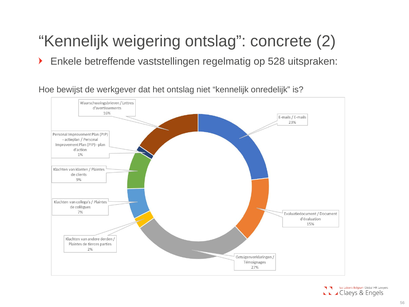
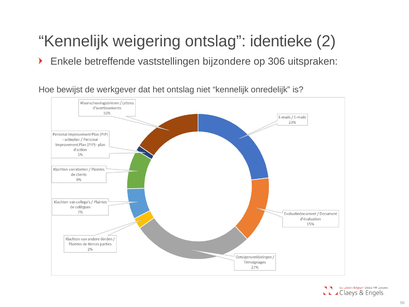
concrete: concrete -> identieke (281, 41)
regelmatig: regelmatig -> bijzondere (227, 61)
528: 528 -> 306 (276, 61)
